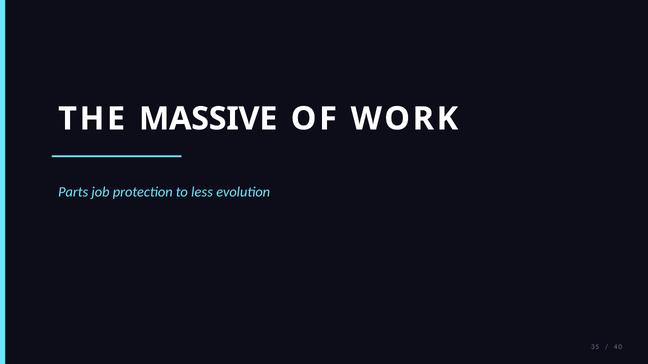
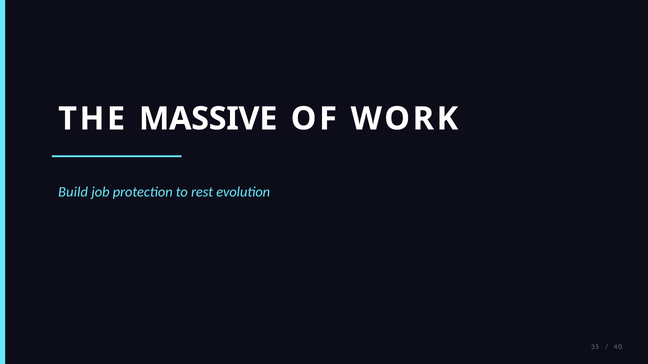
Parts: Parts -> Build (73, 192)
less: less -> rest (202, 192)
